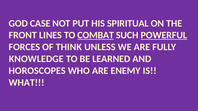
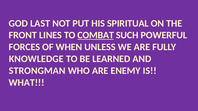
CASE: CASE -> LAST (40, 23)
POWERFUL underline: present -> none (164, 35)
THINK: THINK -> WHEN (69, 47)
HOROSCOPES: HOROSCOPES -> STRONGMAN (37, 71)
